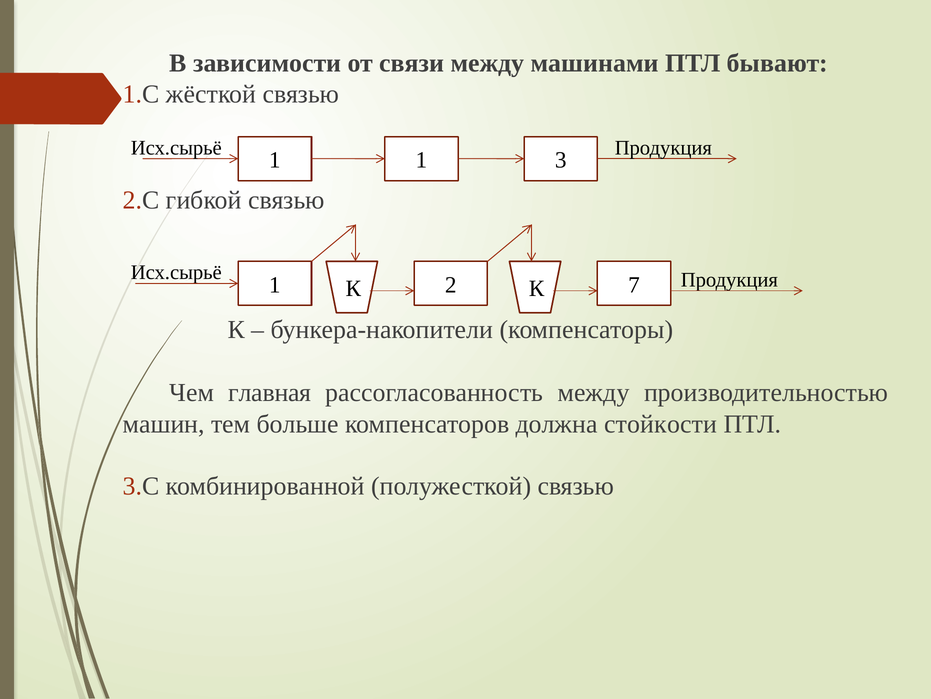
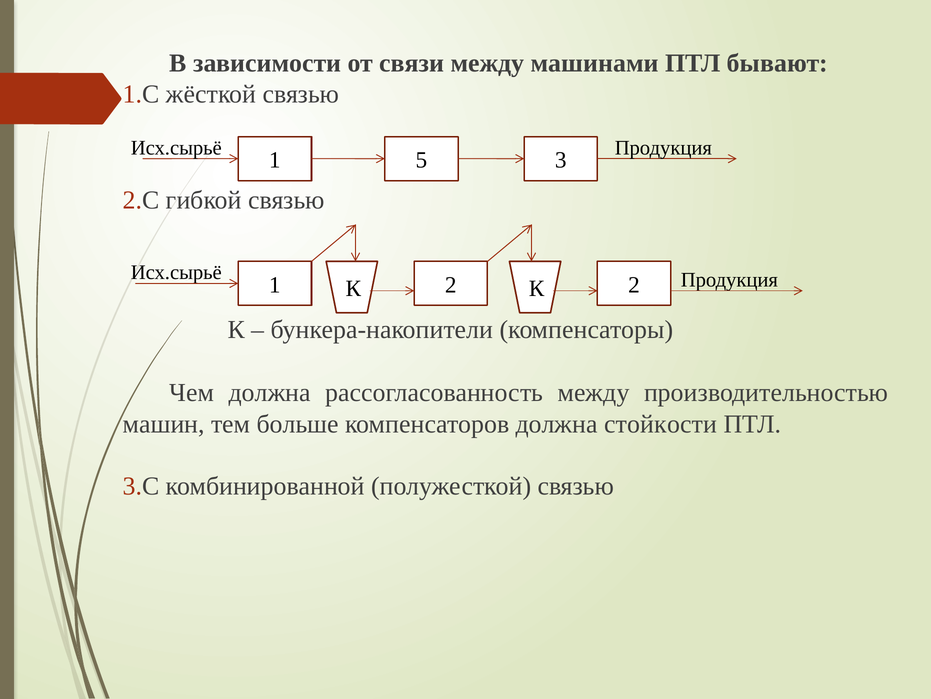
1 1: 1 -> 5 (421, 160)
2 7: 7 -> 2 (634, 285)
Чем главная: главная -> должна (270, 393)
